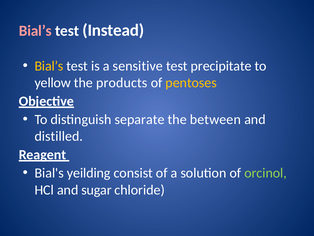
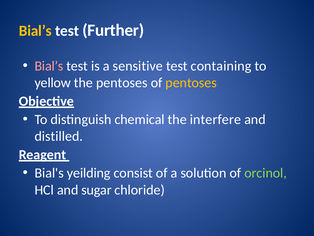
Bial’s colour: pink -> yellow (35, 31)
Instead: Instead -> Further (113, 30)
Bial’s colour: yellow -> pink (49, 66)
precipitate: precipitate -> containing (221, 66)
the products: products -> pentoses (122, 83)
separate: separate -> chemical (140, 119)
between: between -> interfere (215, 119)
